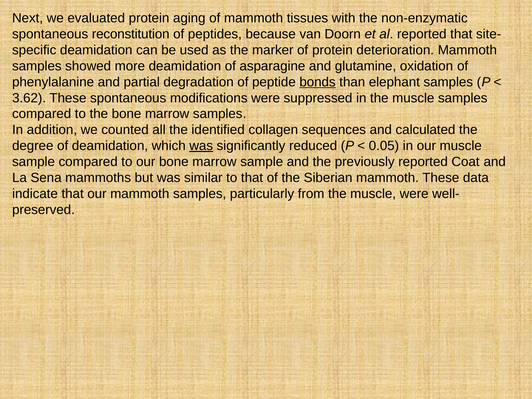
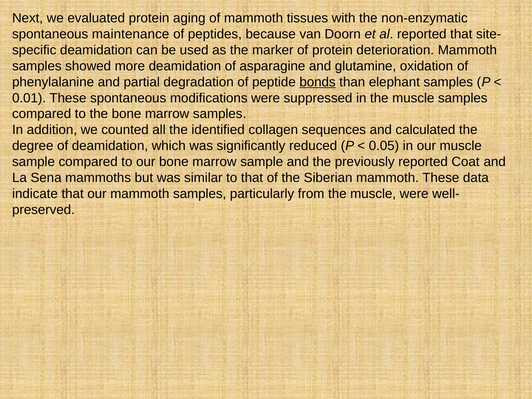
reconstitution: reconstitution -> maintenance (131, 34)
3.62: 3.62 -> 0.01 (29, 98)
was underline: present -> none (201, 146)
